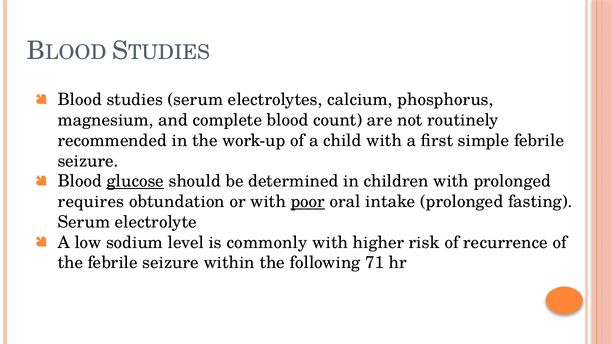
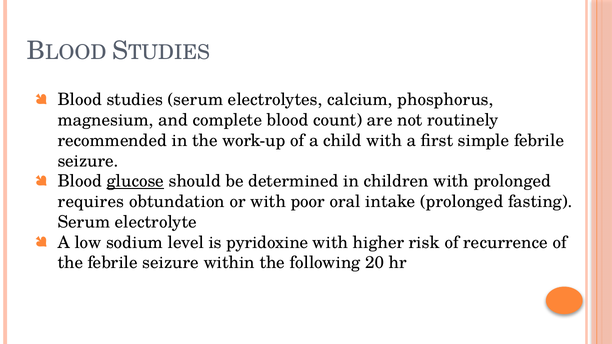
poor underline: present -> none (308, 202)
commonly: commonly -> pyridoxine (267, 243)
71: 71 -> 20 (375, 263)
